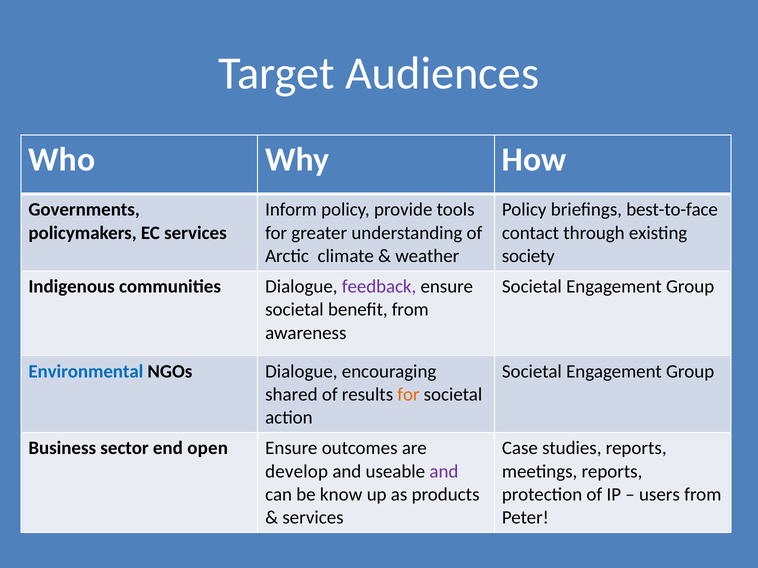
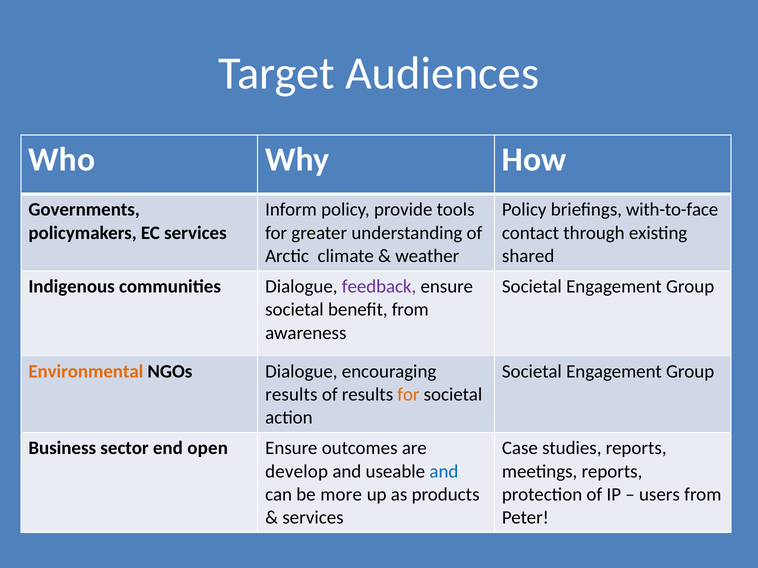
best-to-face: best-to-face -> with-to-face (672, 210)
society: society -> shared (528, 256)
Environmental colour: blue -> orange (86, 372)
shared: shared -> results (291, 395)
and colour: purple -> blue (444, 472)
know: know -> more (341, 495)
